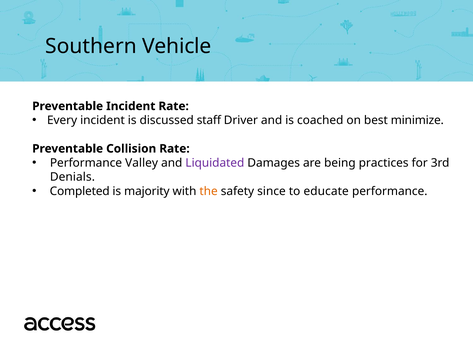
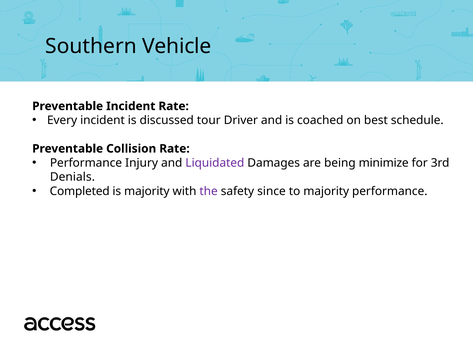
staff: staff -> tour (209, 121)
minimize: minimize -> schedule (417, 121)
Valley: Valley -> Injury (142, 163)
practices: practices -> minimize (384, 163)
the colour: orange -> purple (209, 192)
to educate: educate -> majority (326, 192)
